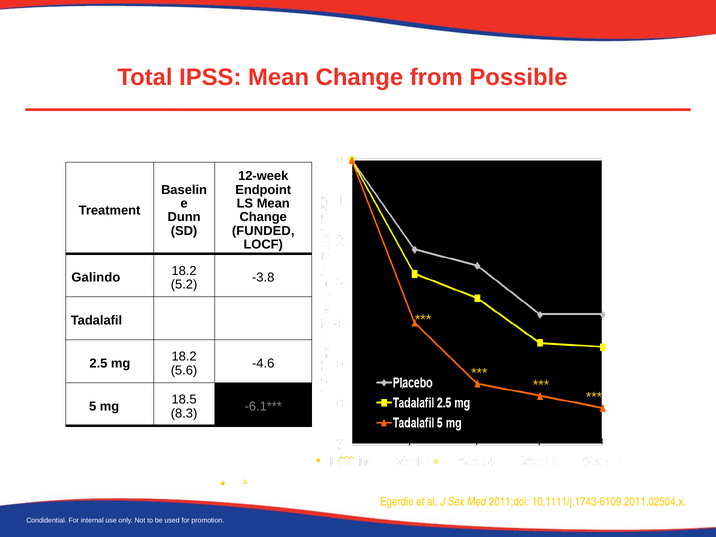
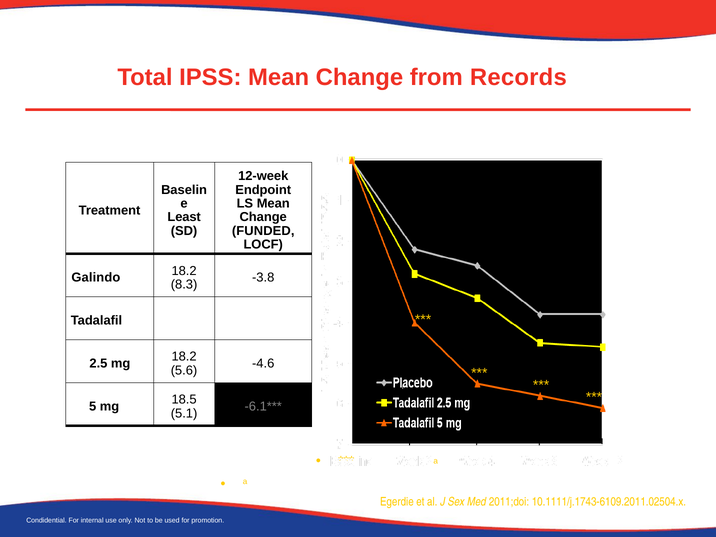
Possible: Possible -> Records (518, 77)
Dunn: Dunn -> Least (184, 217)
5.2: 5.2 -> 8.3 (184, 284)
8.3: 8.3 -> 5.1 (184, 413)
